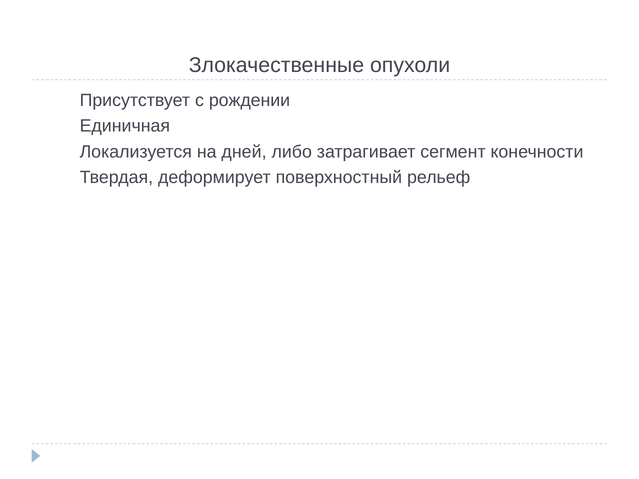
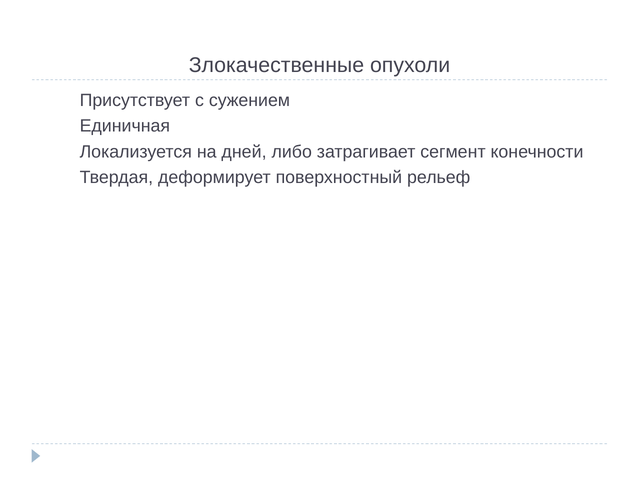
рождении: рождении -> сужением (249, 100)
